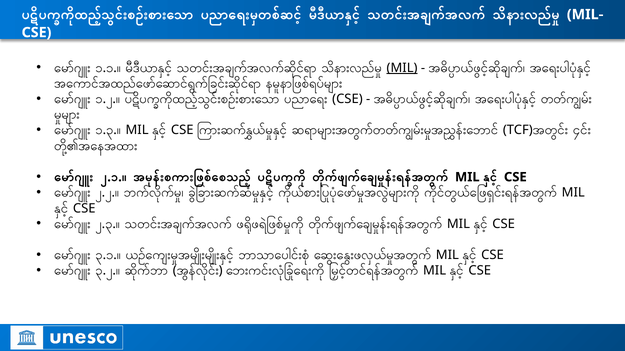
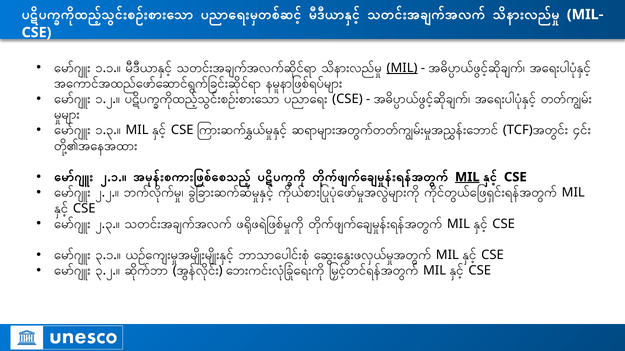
MIL underline: none -> present (467, 177)
